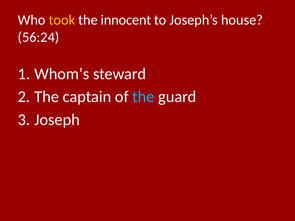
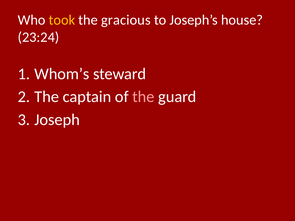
innocent: innocent -> gracious (126, 20)
56:24: 56:24 -> 23:24 (38, 37)
the colour: light blue -> pink (143, 97)
